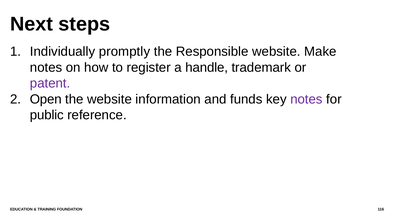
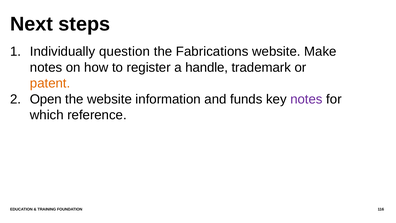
promptly: promptly -> question (124, 52)
Responsible: Responsible -> Fabrications (212, 52)
patent colour: purple -> orange (50, 83)
public: public -> which (47, 115)
